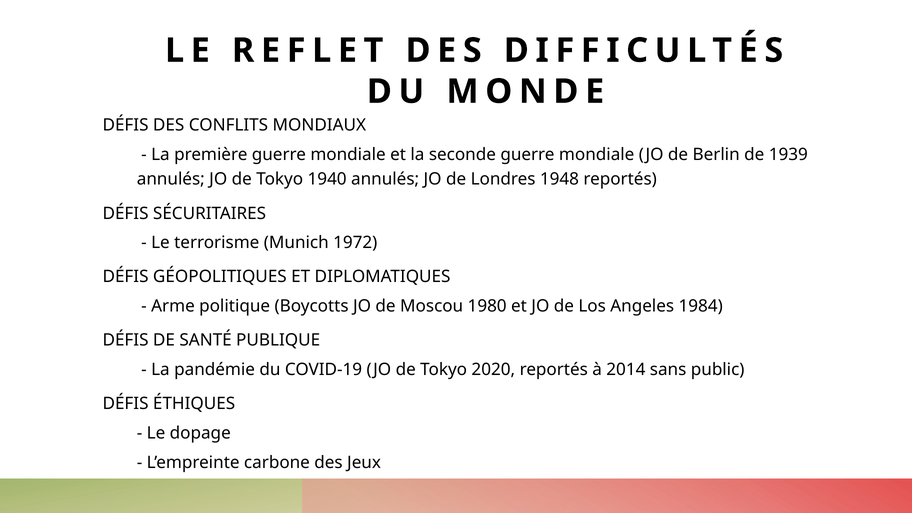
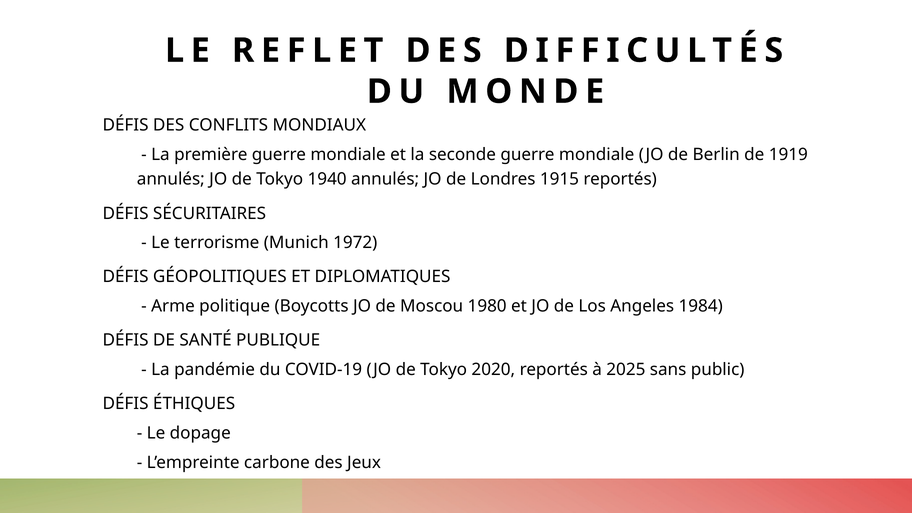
1939: 1939 -> 1919 (788, 155)
1948: 1948 -> 1915 (559, 179)
2014: 2014 -> 2025 (626, 370)
